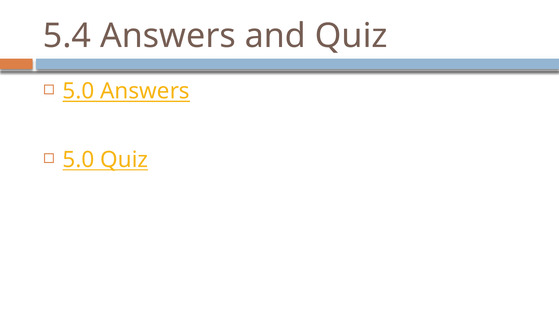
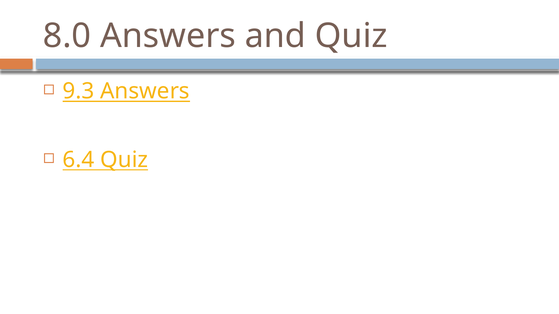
5.4: 5.4 -> 8.0 (67, 36)
5.0: 5.0 -> 9.3 (78, 91)
5.0: 5.0 -> 6.4 (78, 160)
